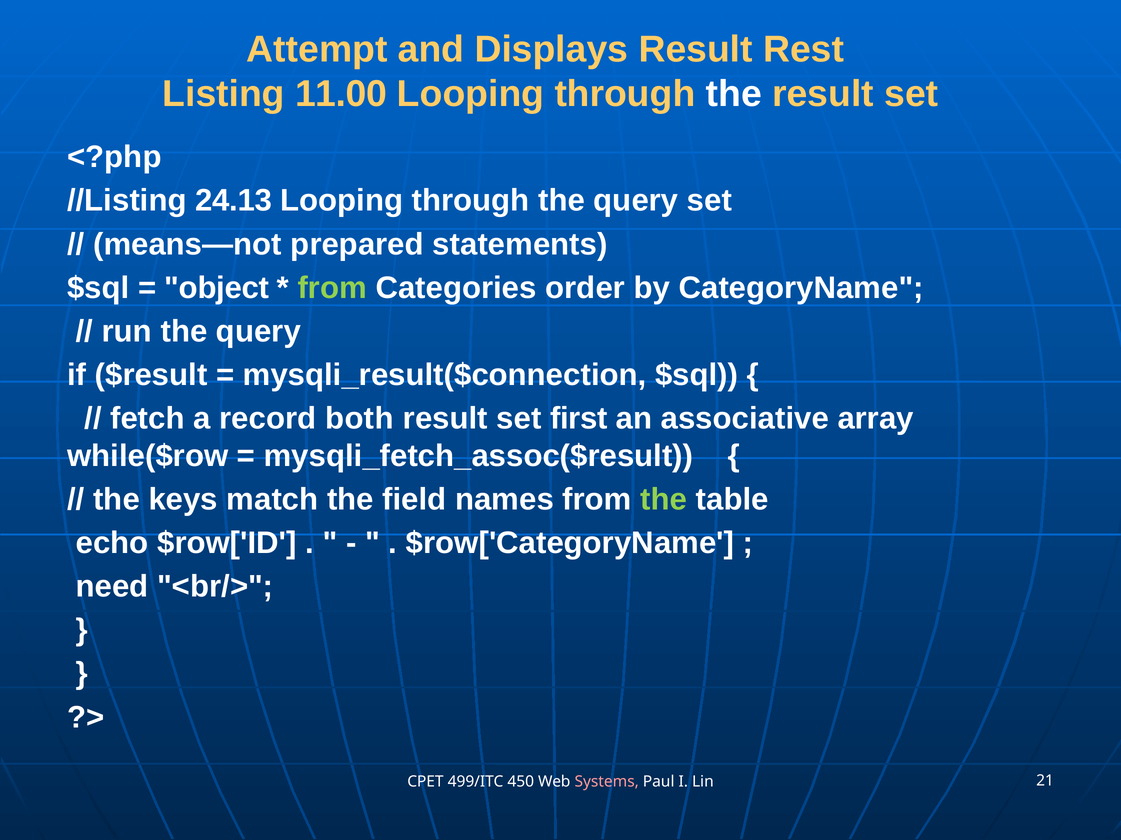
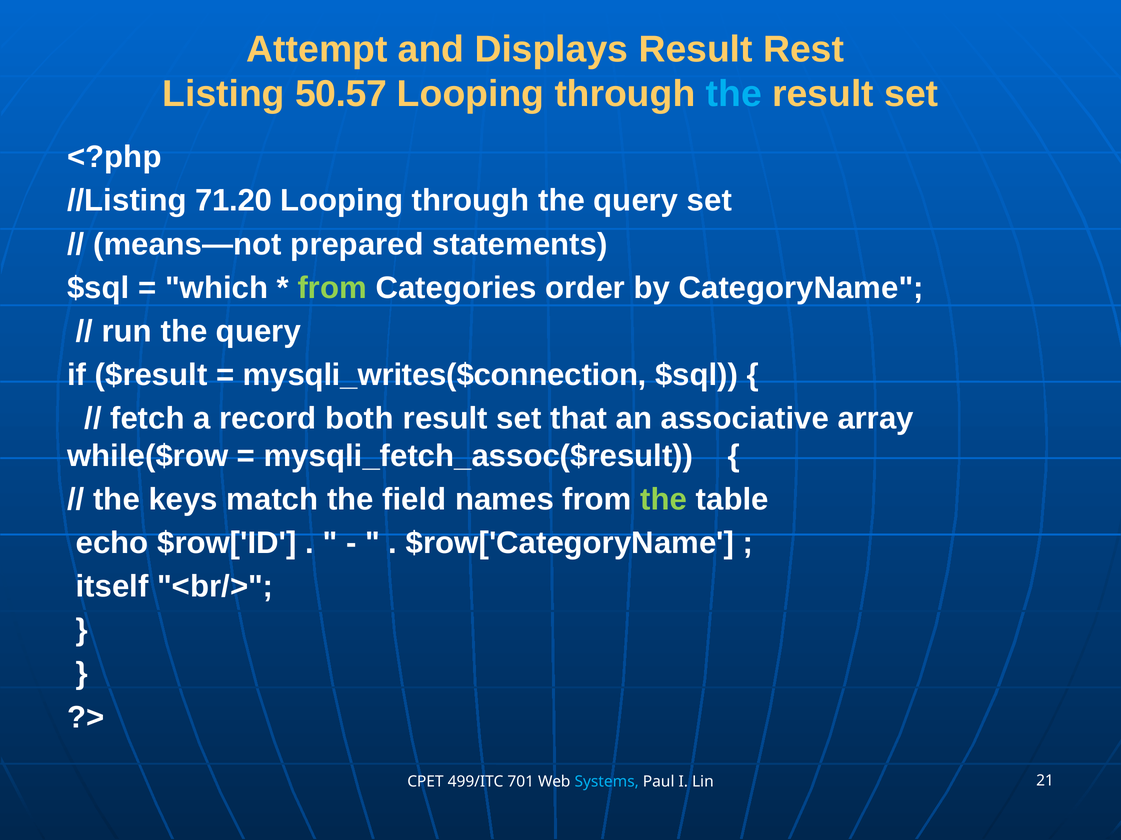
11.00: 11.00 -> 50.57 (341, 94)
the colour: white -> light blue (734, 94)
24.13: 24.13 -> 71.20 (234, 201)
object: object -> which (217, 288)
mysqli_result($connection: mysqli_result($connection -> mysqli_writes($connection (445, 375)
first: first -> that (579, 419)
need: need -> itself (112, 587)
450: 450 -> 701 (521, 782)
Systems colour: pink -> light blue (607, 782)
